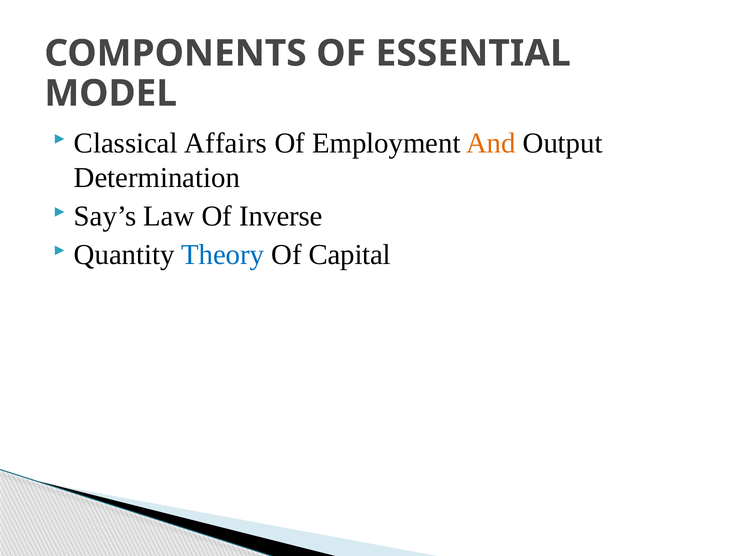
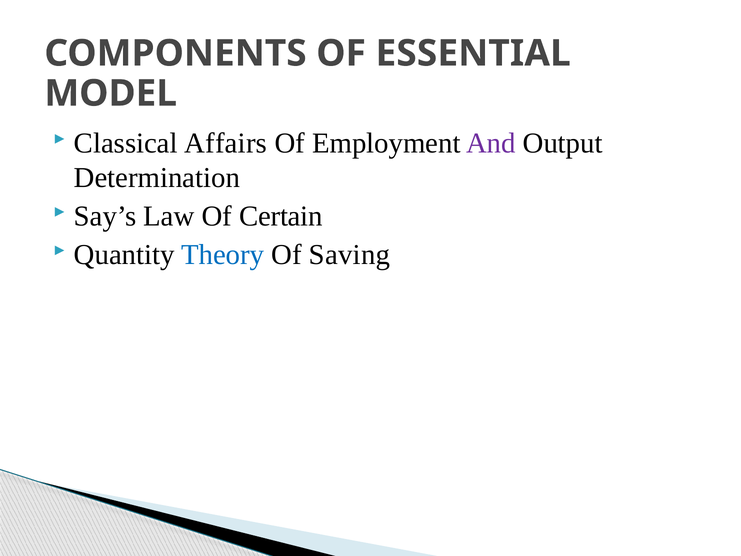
And colour: orange -> purple (491, 143)
Inverse: Inverse -> Certain (281, 216)
Capital: Capital -> Saving (350, 255)
